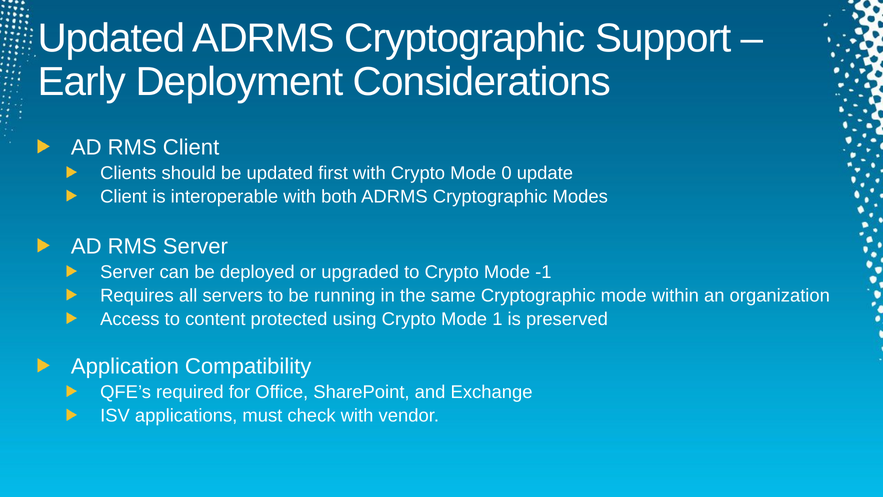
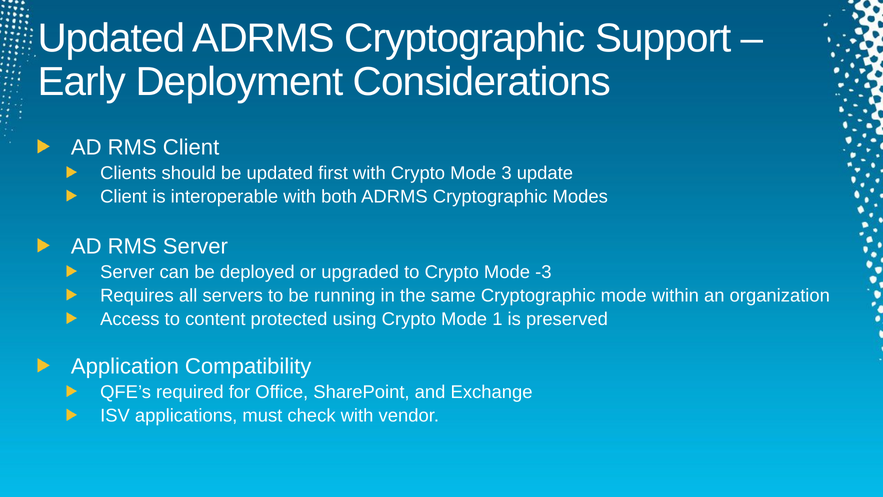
0: 0 -> 3 (506, 173)
-1: -1 -> -3 (543, 272)
